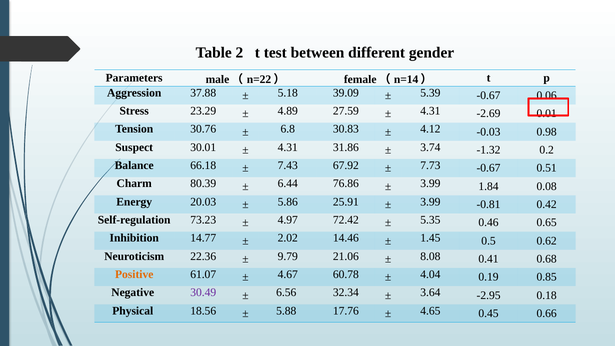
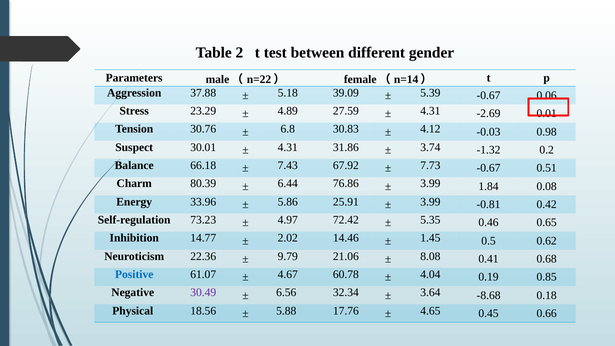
20.03: 20.03 -> 33.96 (203, 202)
Positive colour: orange -> blue (134, 274)
-2.95: -2.95 -> -8.68 (489, 295)
